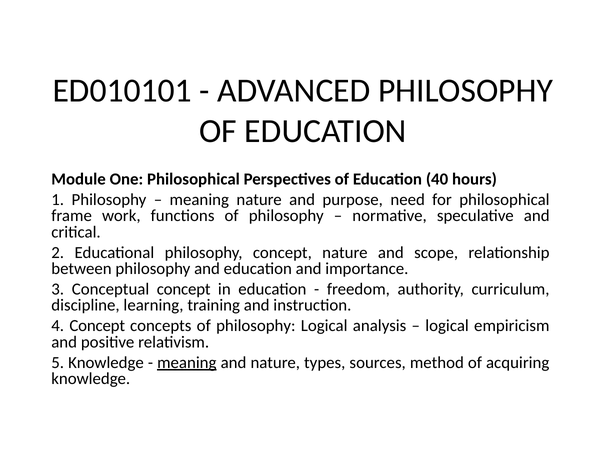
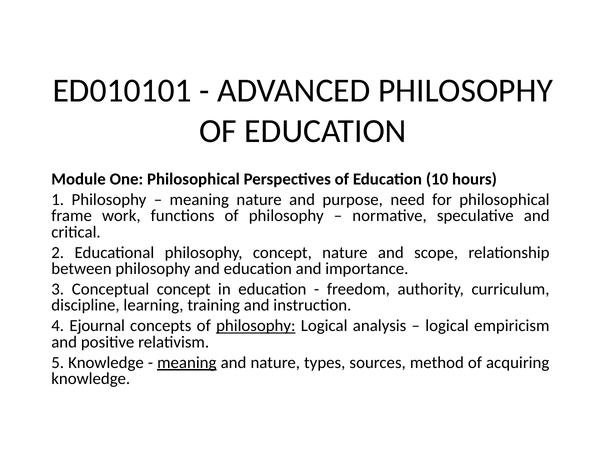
40: 40 -> 10 (437, 179)
4 Concept: Concept -> Ejournal (97, 325)
philosophy underline: none -> present (256, 325)
